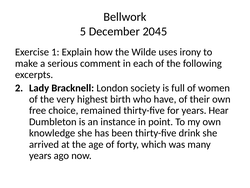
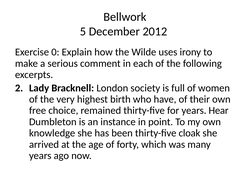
2045: 2045 -> 2012 (155, 31)
1: 1 -> 0 (55, 52)
drink: drink -> cloak (189, 133)
